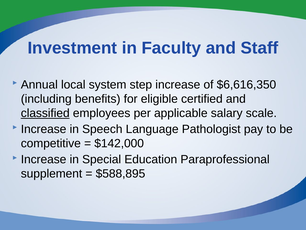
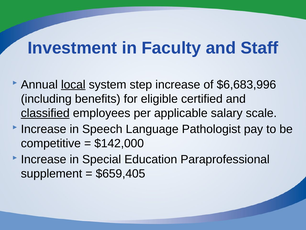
local underline: none -> present (73, 84)
$6,616,350: $6,616,350 -> $6,683,996 (246, 84)
$588,895: $588,895 -> $659,405 (120, 173)
